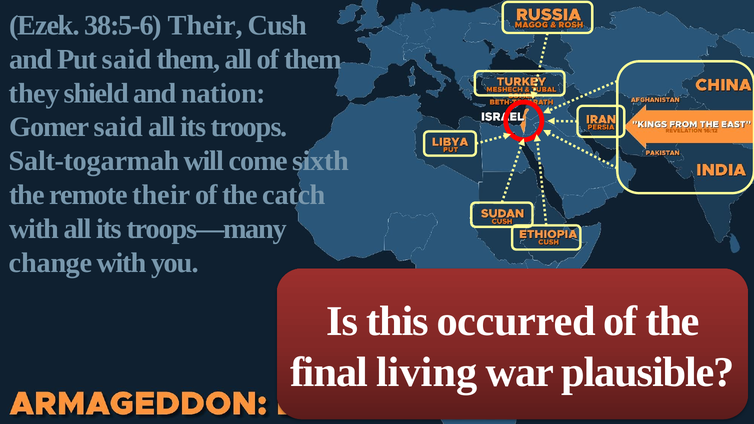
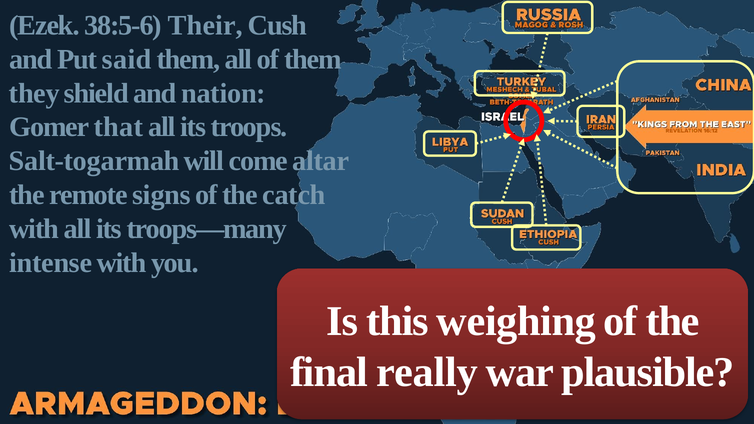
Gomer said: said -> that (118, 127)
sixth: sixth -> altar (321, 161)
remote their: their -> signs (162, 195)
change: change -> intense (51, 263)
occurred: occurred -> weighing (516, 322)
living: living -> really (427, 372)
